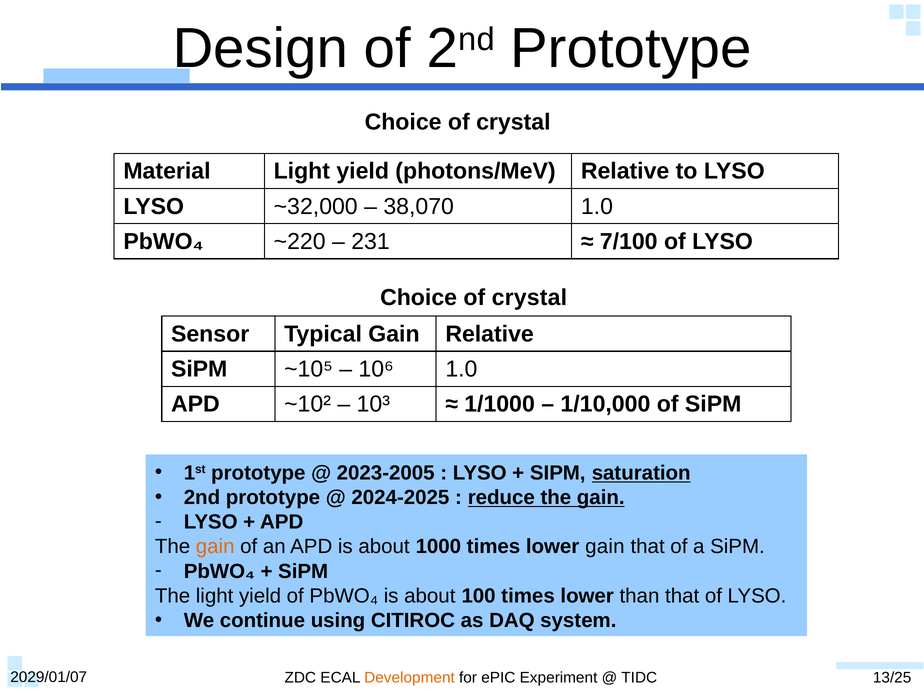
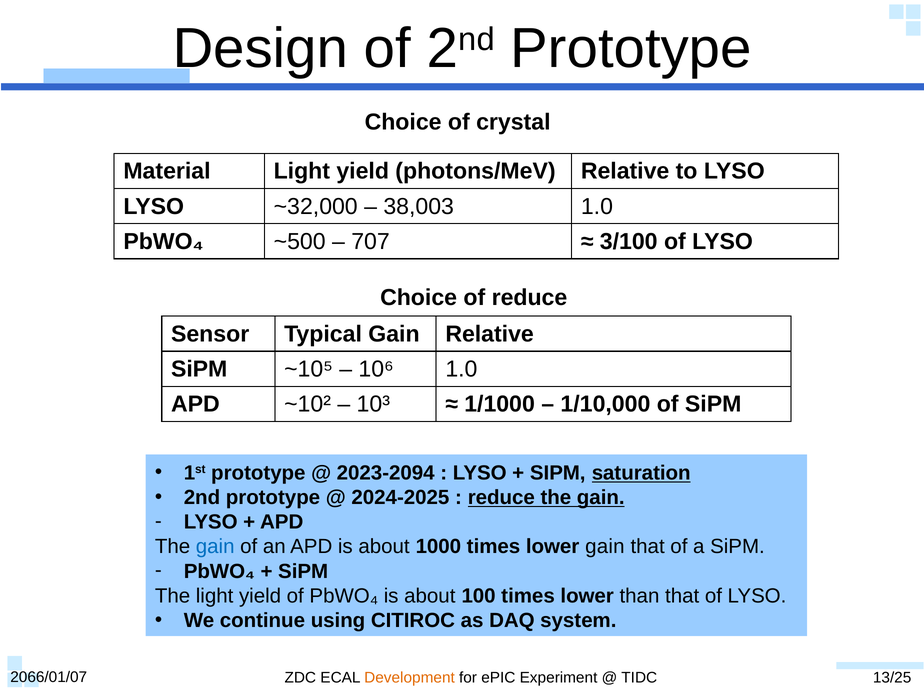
38,070: 38,070 -> 38,003 (419, 206)
~220: ~220 -> ~500 (300, 242)
231: 231 -> 707 (371, 242)
7/100: 7/100 -> 3/100 (629, 242)
crystal: crystal -> reduce (529, 298)
2023-2005: 2023-2005 -> 2023-2094 (386, 473)
gain colour: orange -> blue (215, 547)
2029/01/07: 2029/01/07 -> 2066/01/07 (49, 677)
